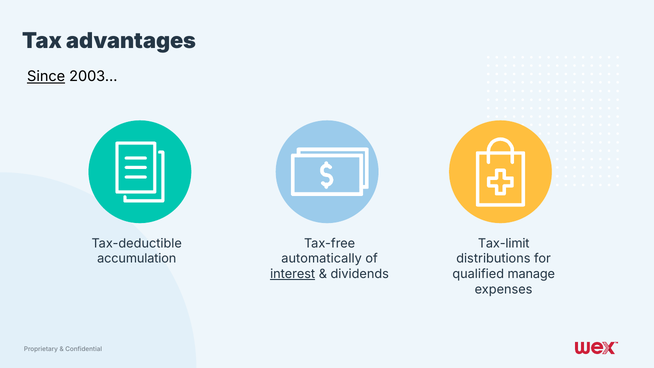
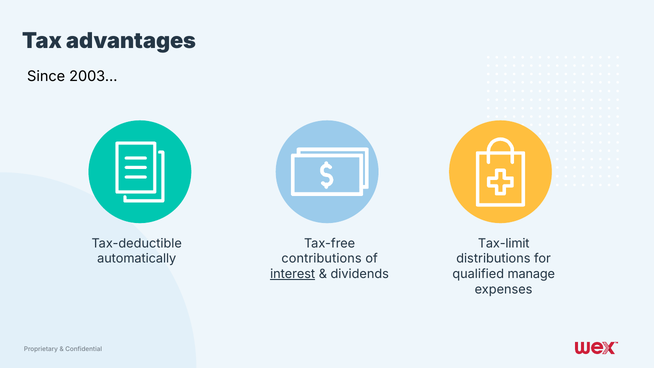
Since underline: present -> none (46, 77)
accumulation: accumulation -> automatically (137, 259)
automatically: automatically -> contributions (322, 259)
